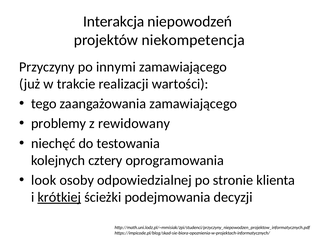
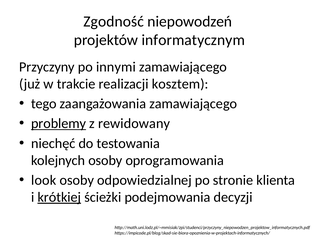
Interakcja: Interakcja -> Zgodność (114, 22)
niekompetencja: niekompetencja -> informatycznym (193, 40)
wartości: wartości -> kosztem (180, 84)
problemy underline: none -> present (59, 124)
kolejnych cztery: cztery -> osoby (105, 161)
